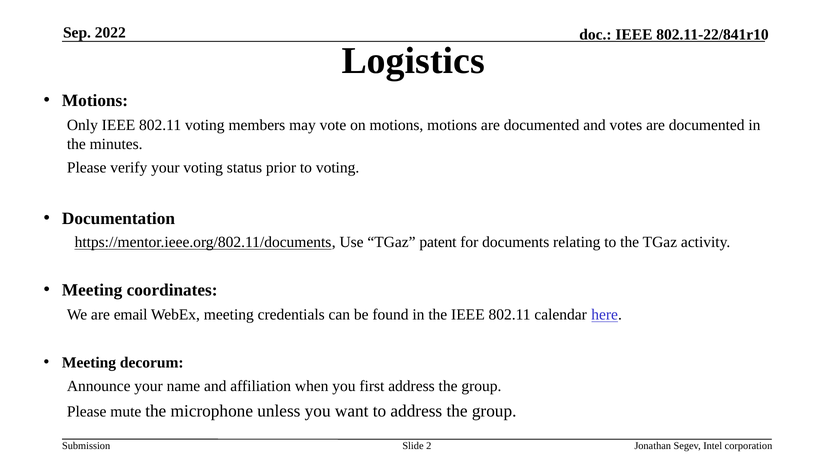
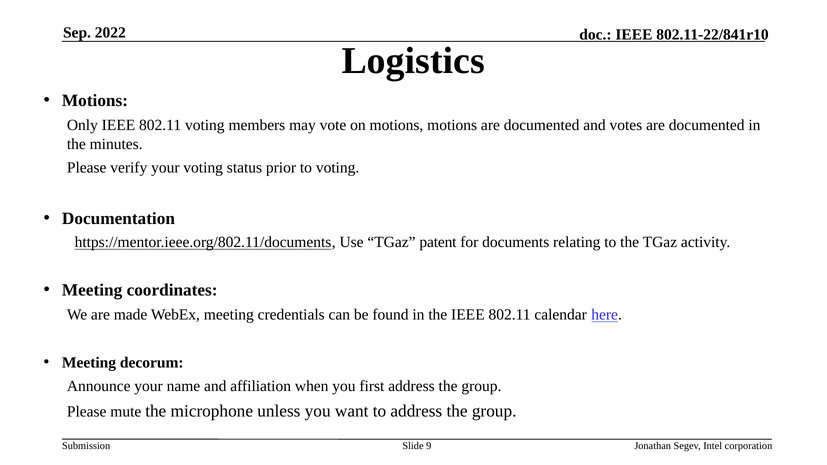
email: email -> made (131, 315)
2: 2 -> 9 (429, 446)
